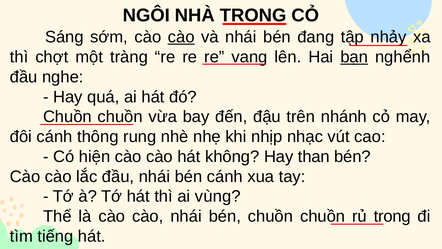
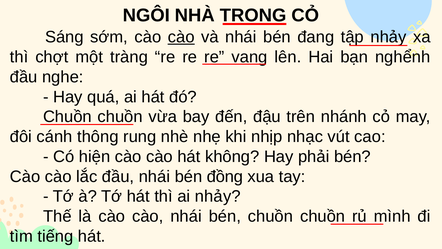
bạn underline: present -> none (354, 57)
than: than -> phải (314, 156)
bén cánh: cánh -> đồng (225, 176)
ai vùng: vùng -> nhảy (218, 196)
rủ trong: trong -> mình (392, 216)
